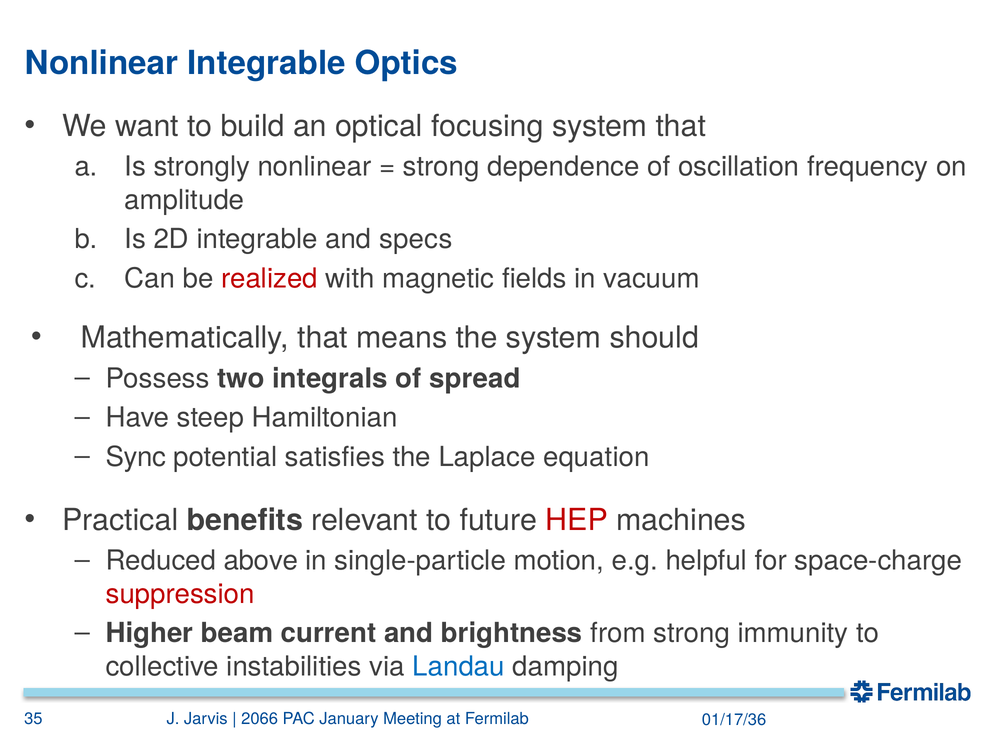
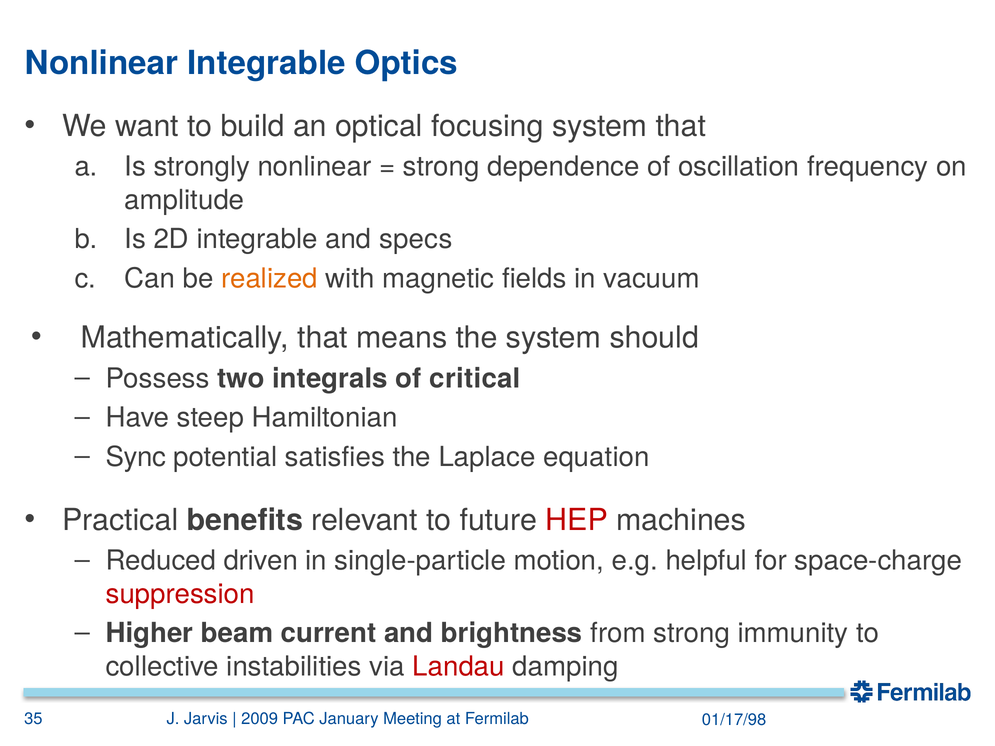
realized colour: red -> orange (269, 278)
spread: spread -> critical (475, 379)
above: above -> driven (261, 561)
Landau colour: blue -> red (459, 667)
2066: 2066 -> 2009 (260, 719)
01/17/36: 01/17/36 -> 01/17/98 (734, 720)
